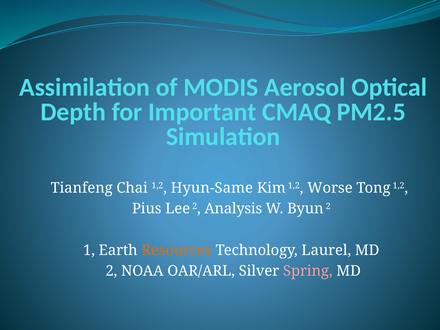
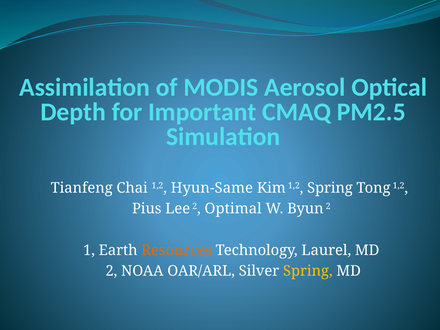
1,2 Worse: Worse -> Spring (330, 188)
Analysis: Analysis -> Optimal (233, 209)
Spring colour: pink -> yellow (308, 271)
